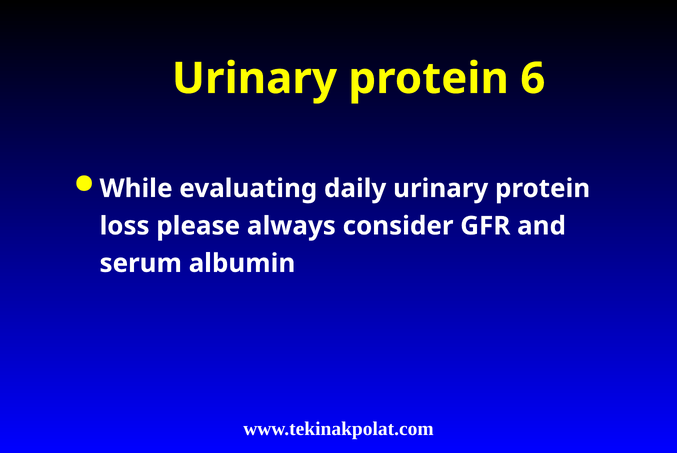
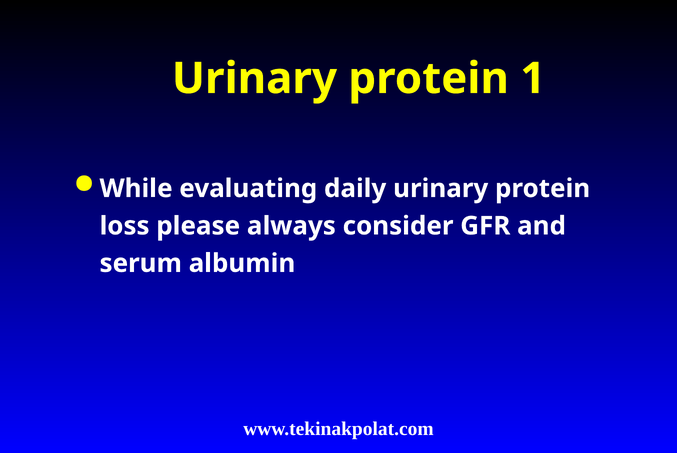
6: 6 -> 1 (533, 79)
